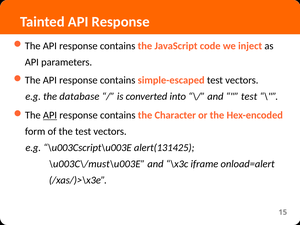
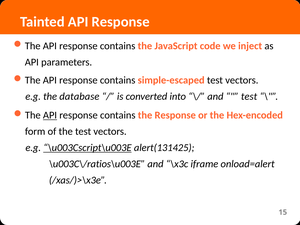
the Character: Character -> Response (175, 115)
\u003Cscript\u003E underline: none -> present (87, 148)
\u003C\/must\u003E: \u003C\/must\u003E -> \u003C\/ratios\u003E (97, 164)
